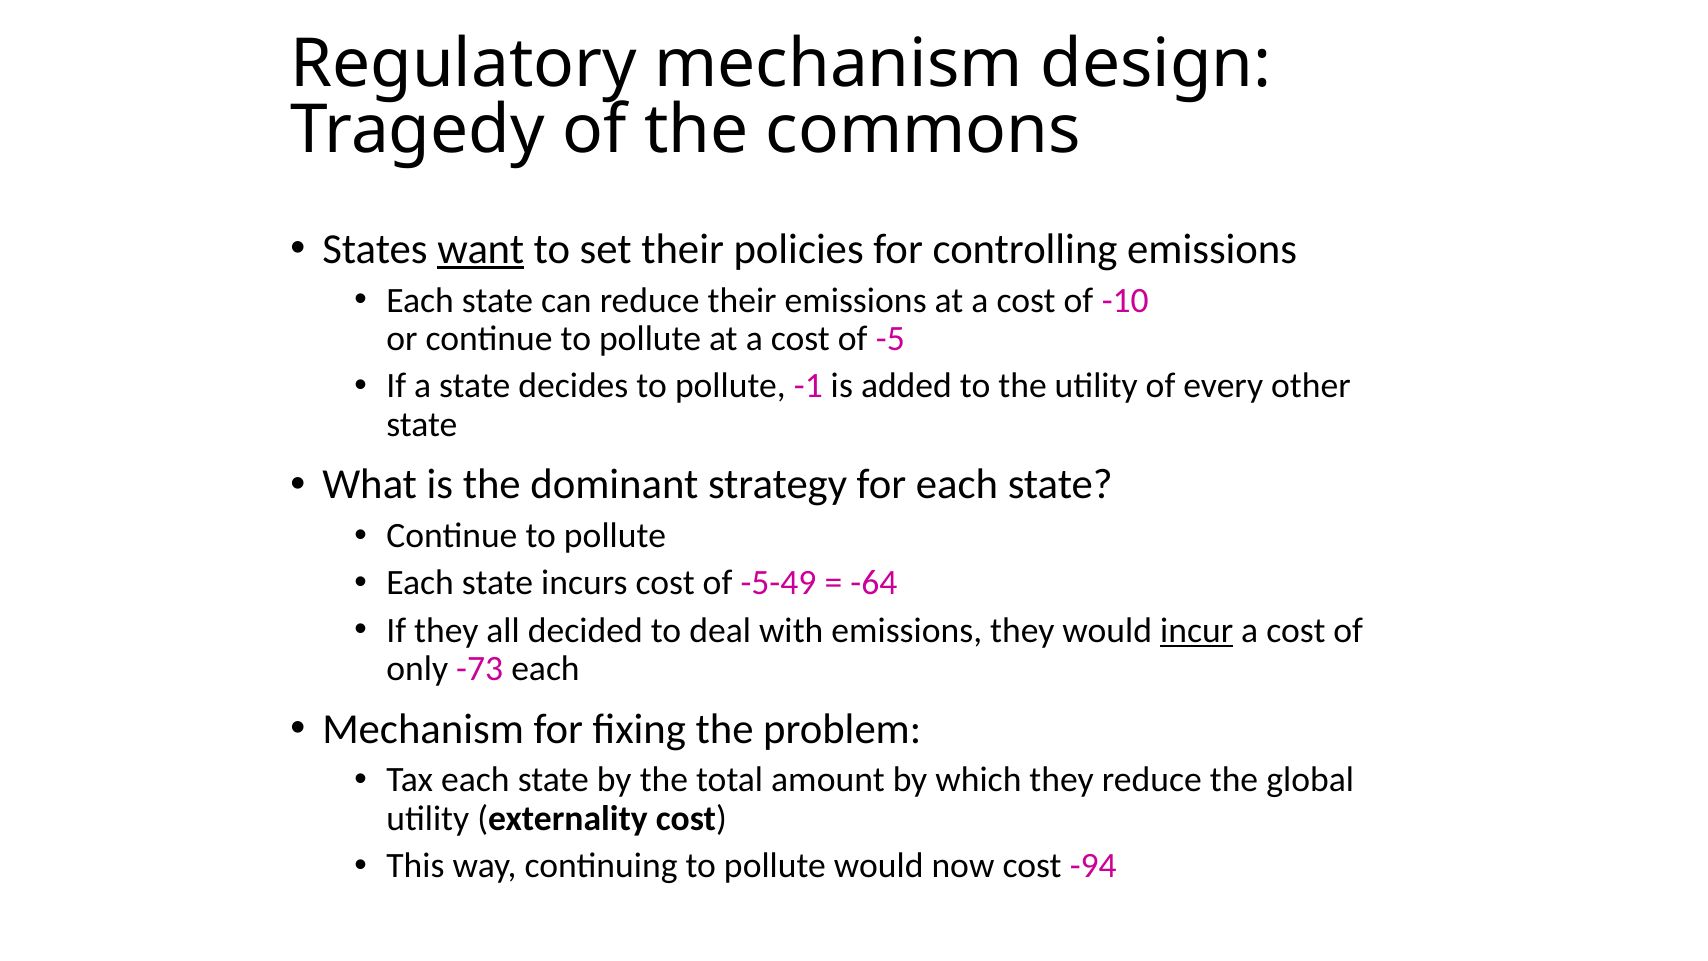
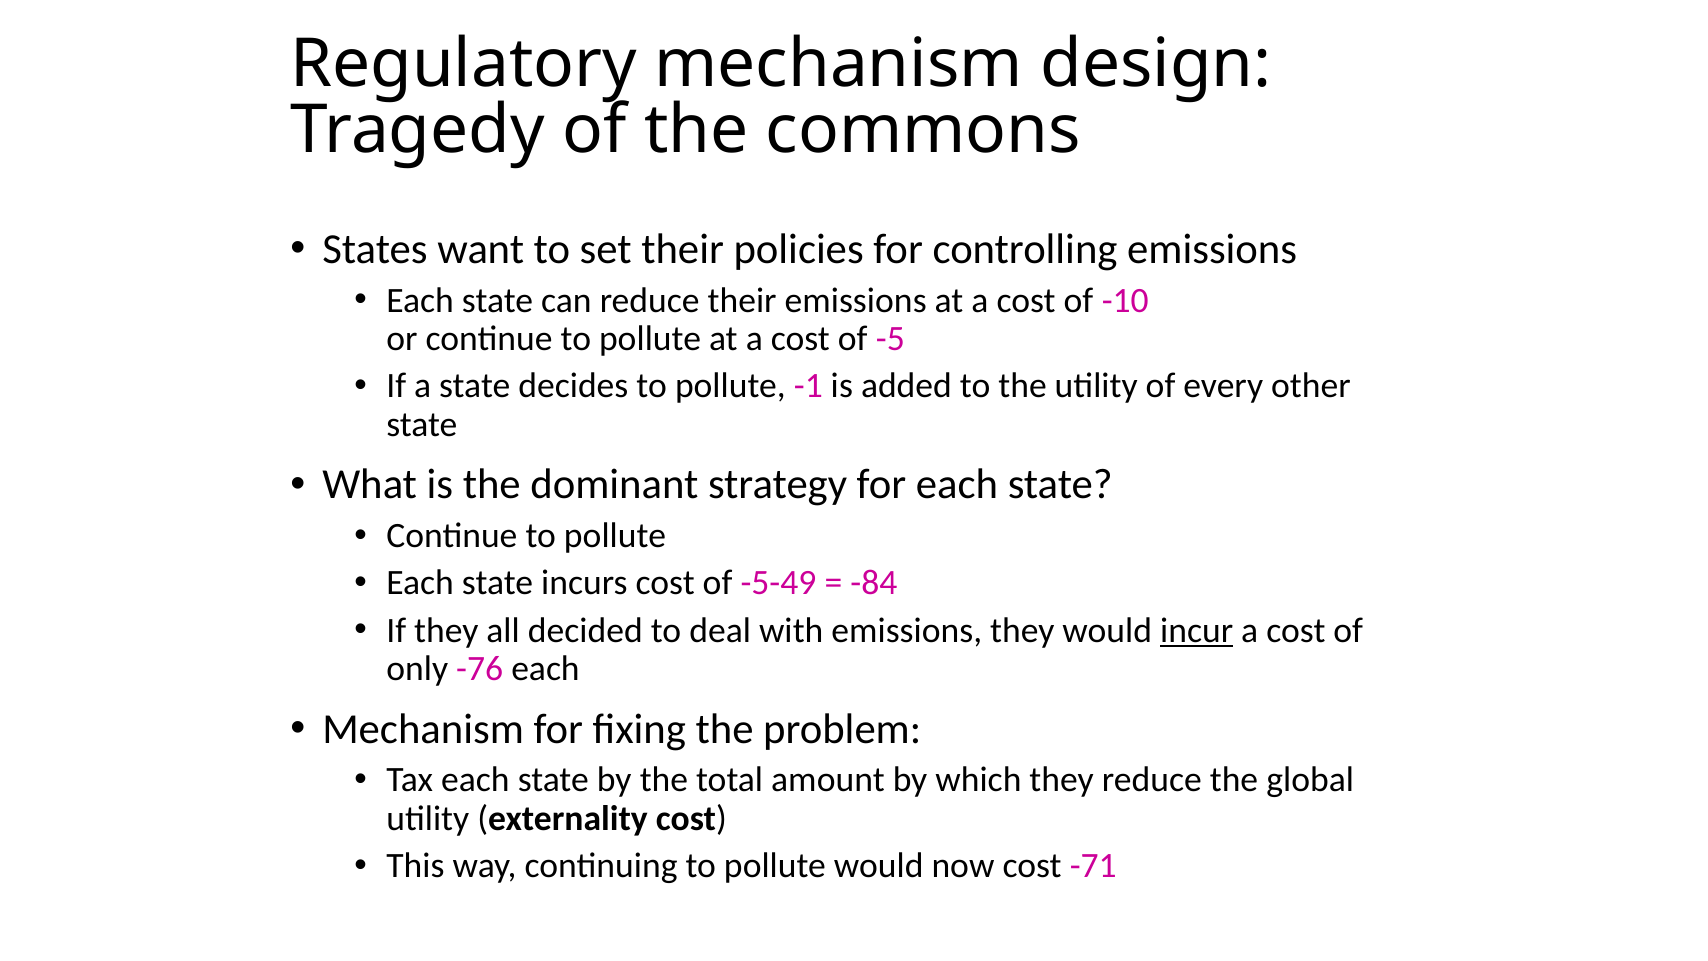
want underline: present -> none (481, 249)
-64: -64 -> -84 (874, 583)
-73: -73 -> -76 (480, 669)
-94: -94 -> -71 (1093, 866)
